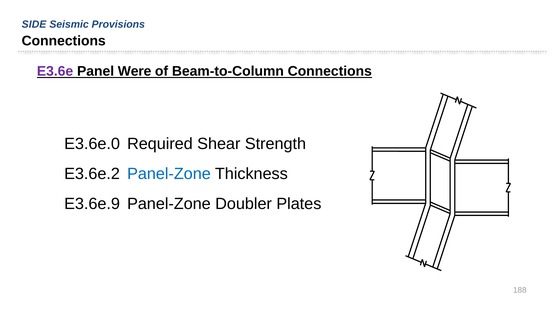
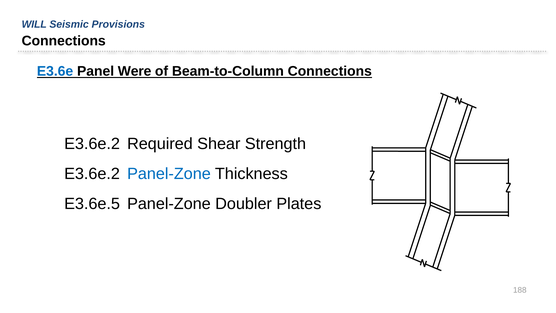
SIDE: SIDE -> WILL (34, 24)
E3.6e colour: purple -> blue (55, 71)
E3.6e.0: E3.6e.0 -> E3.6e.2 (92, 144)
E3.6e.9: E3.6e.9 -> E3.6e.5 (92, 204)
